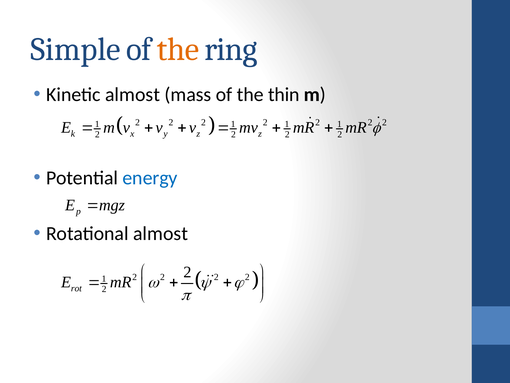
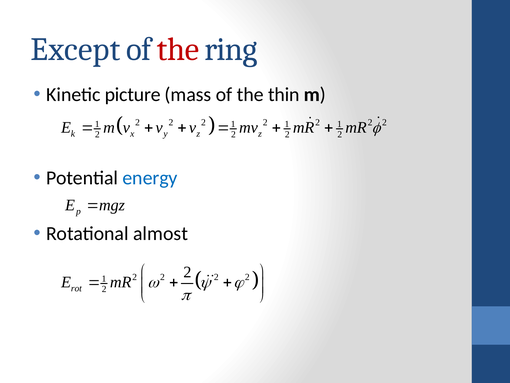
Simple: Simple -> Except (75, 49)
the colour: orange -> red (178, 49)
Kinetic almost: almost -> picture (133, 95)
